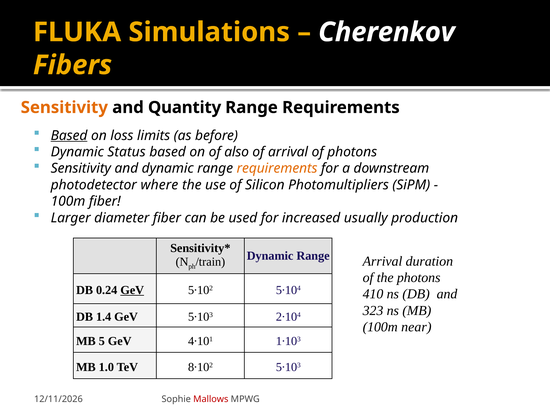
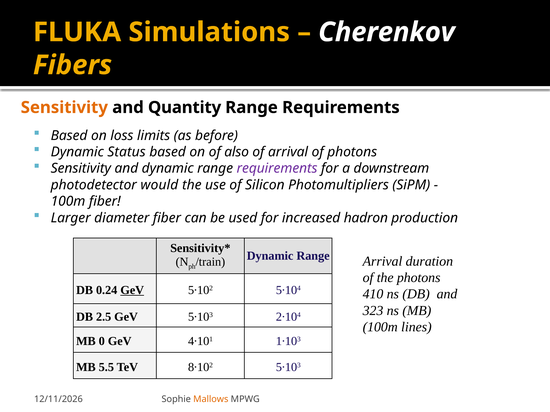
Based underline: present -> none (69, 136)
requirements colour: orange -> purple (277, 169)
where: where -> would (159, 185)
usually: usually -> hadron (366, 218)
1.4: 1.4 -> 2.5 (104, 317)
near: near -> lines (416, 327)
5: 5 -> 0 (102, 342)
1.0: 1.0 -> 5.5 (106, 367)
Mallows colour: red -> orange (211, 400)
